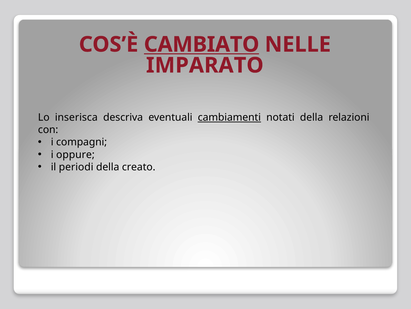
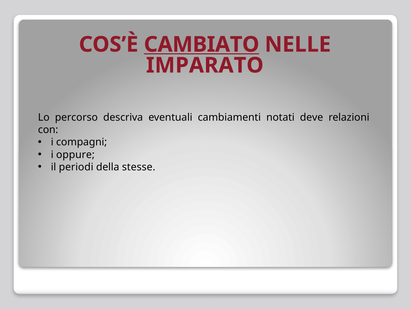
inserisca: inserisca -> percorso (76, 117)
cambiamenti underline: present -> none (229, 117)
notati della: della -> deve (312, 117)
creato: creato -> stesse (139, 167)
